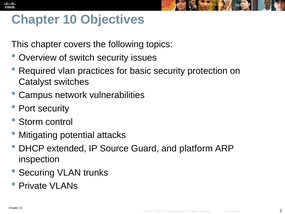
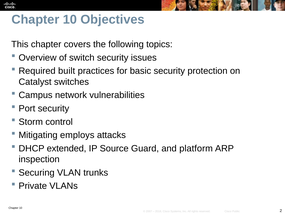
Required vlan: vlan -> built (67, 71)
potential: potential -> employs (77, 135)
